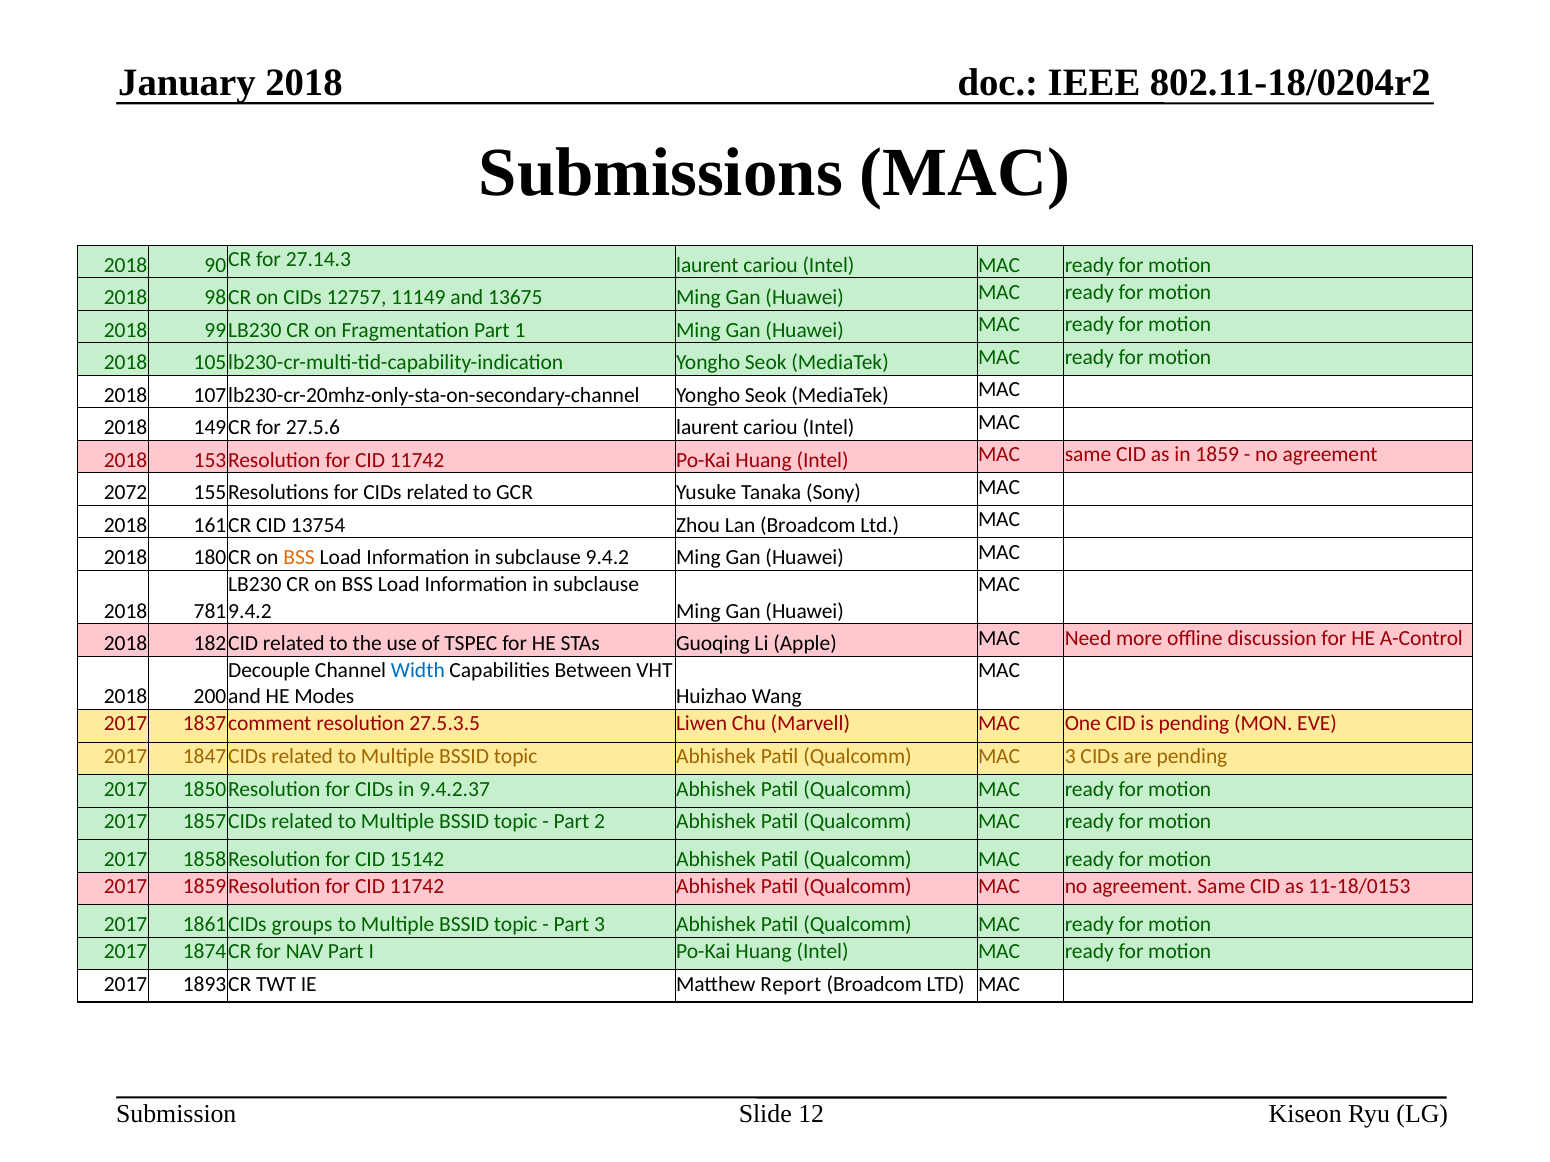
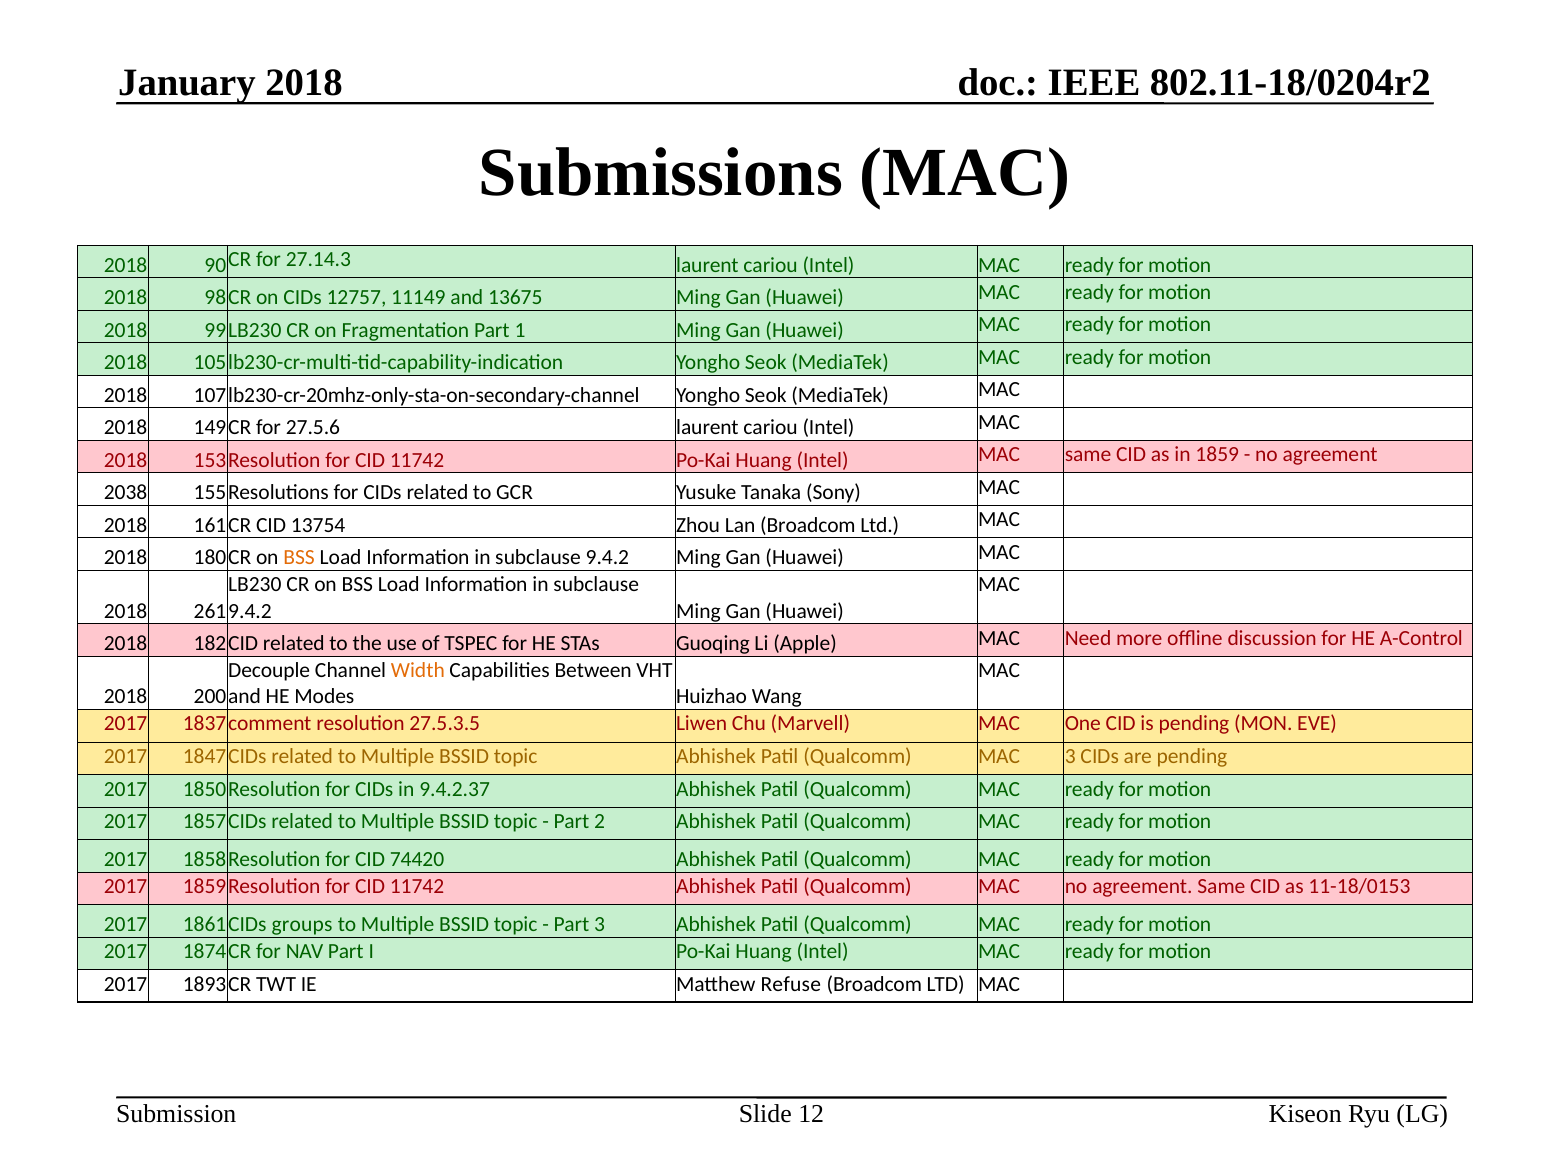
2072: 2072 -> 2038 (126, 493)
781: 781 -> 261 (210, 611)
Width colour: blue -> orange (418, 671)
15142: 15142 -> 74420 (417, 860)
Report: Report -> Refuse (791, 984)
